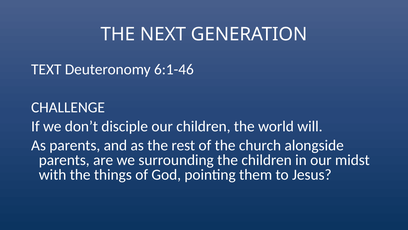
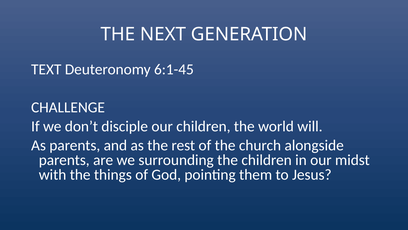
6:1-46: 6:1-46 -> 6:1-45 (174, 69)
